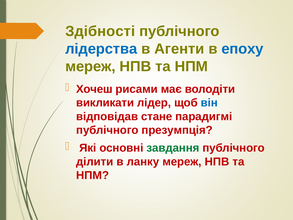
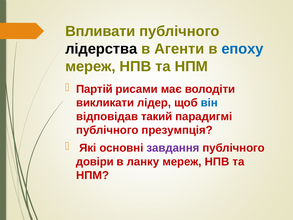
Здібності: Здібності -> Впливати (100, 31)
лідерства colour: blue -> black (101, 49)
Хочеш: Хочеш -> Партій (94, 89)
стане: стане -> такий (157, 116)
завдання colour: green -> purple (173, 148)
ділити: ділити -> довіри (95, 161)
